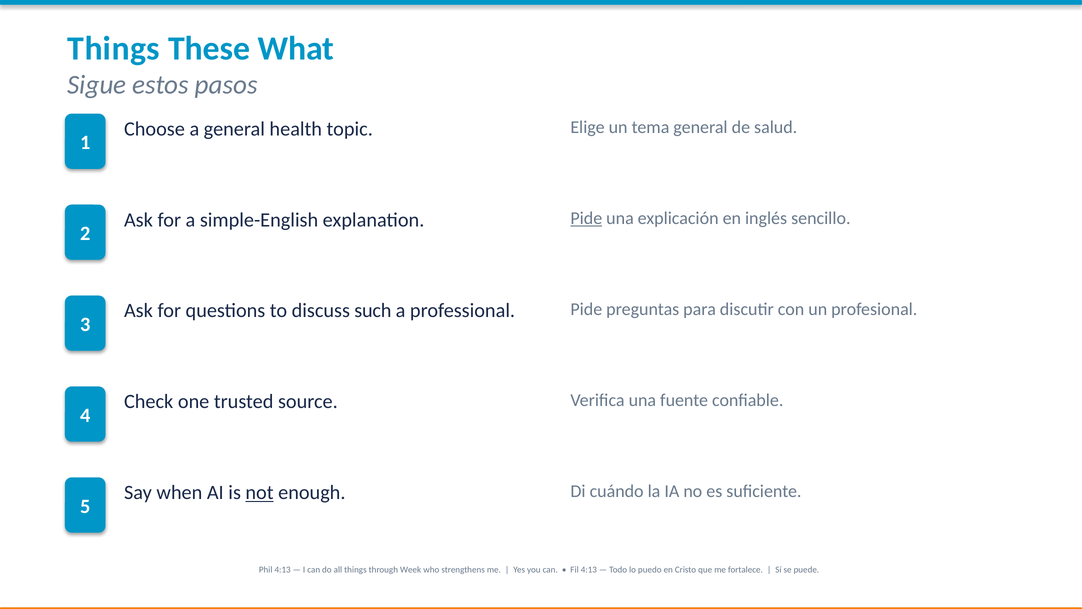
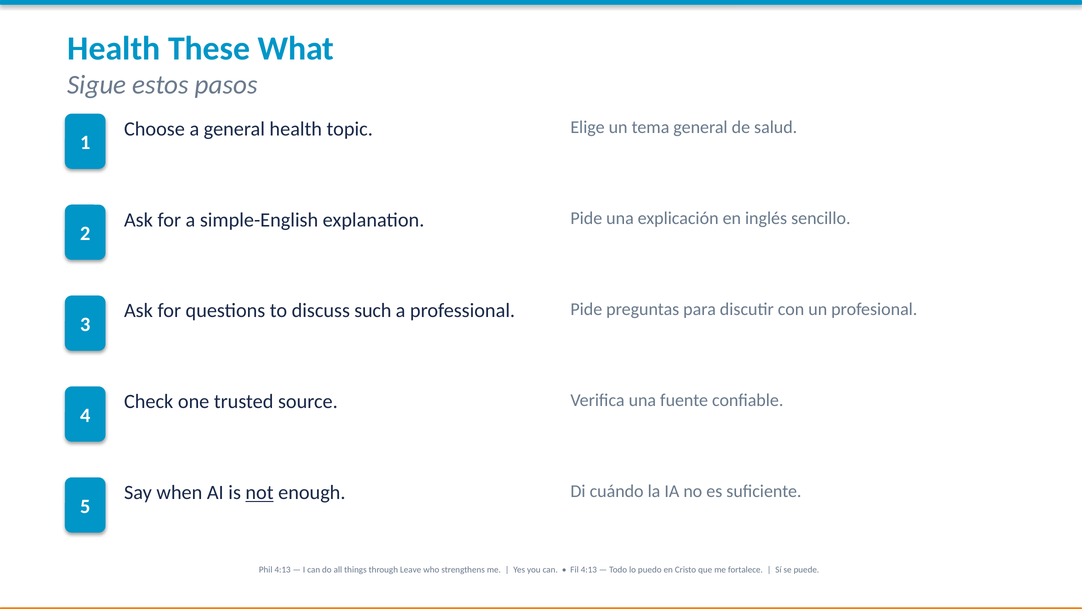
Things: Things -> Health (114, 49)
Pide underline: present -> none (586, 218)
Week: Week -> Leave (411, 569)
